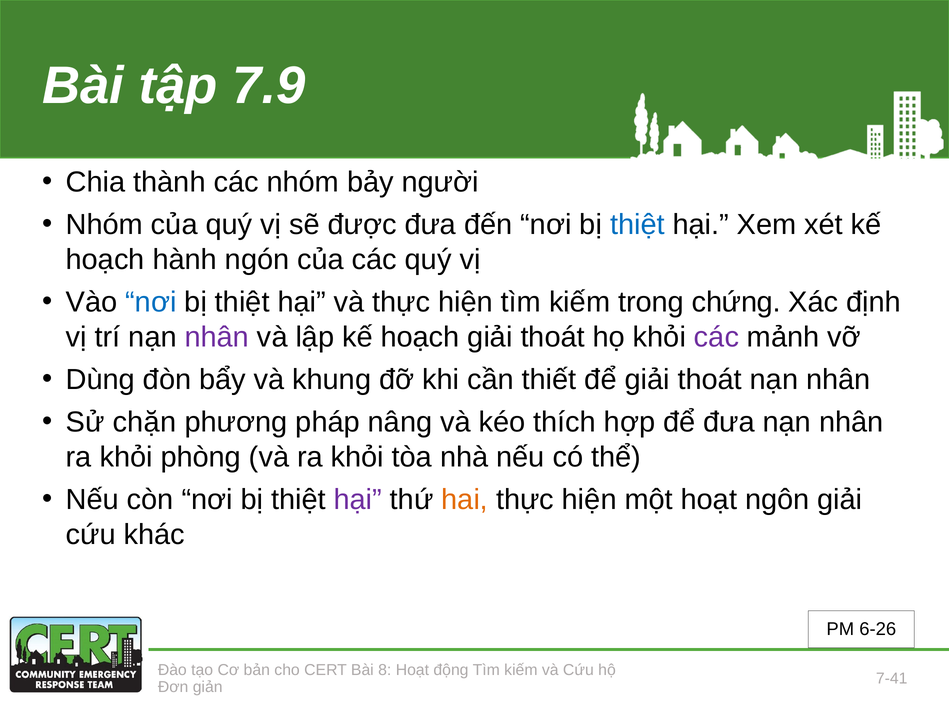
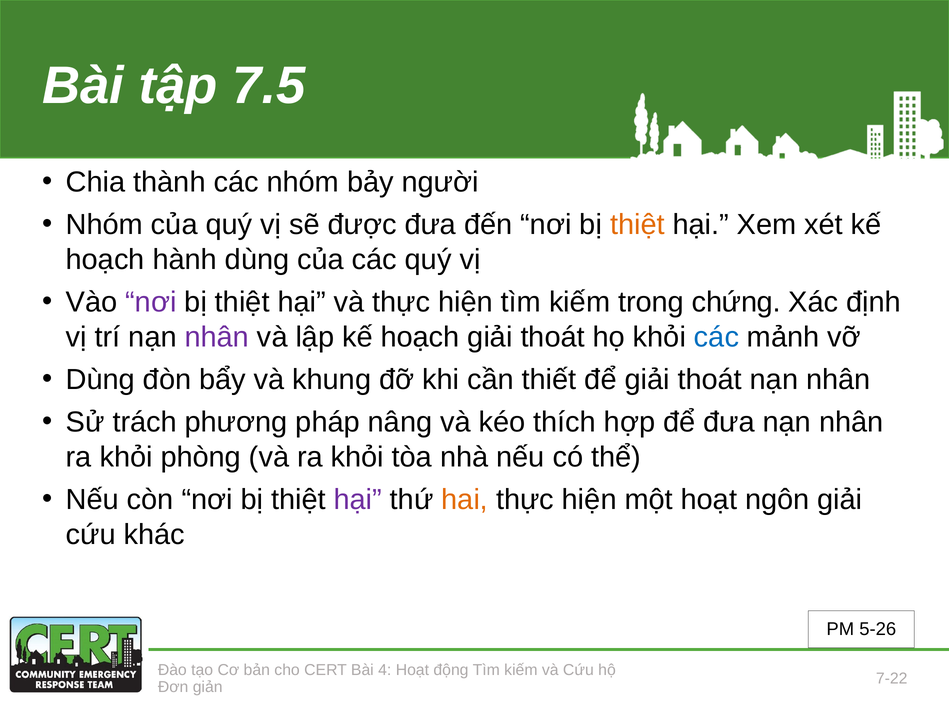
7.9: 7.9 -> 7.5 (269, 86)
thiệt colour: blue -> orange (637, 225)
hành ngón: ngón -> dùng (257, 259)
nơi colour: blue -> purple (151, 302)
các colour: purple -> blue (717, 337)
chặn: chặn -> trách (145, 422)
6-26: 6-26 -> 5-26 (878, 629)
8: 8 -> 4 (385, 670)
7-41: 7-41 -> 7-22 (892, 678)
